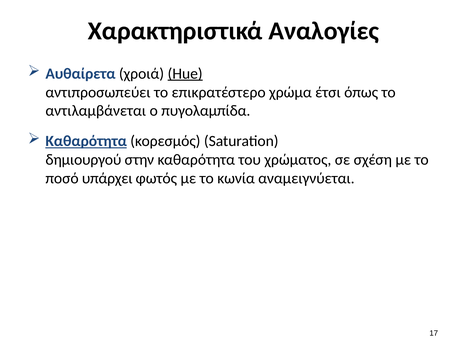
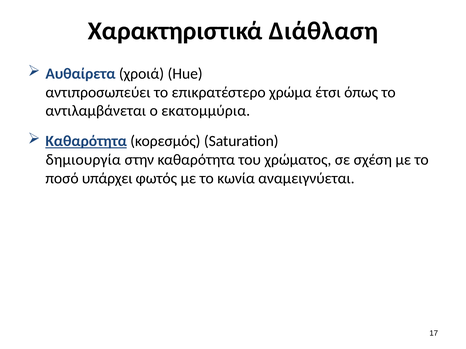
Αναλογίες: Αναλογίες -> Διάθλαση (324, 31)
Hue underline: present -> none (185, 74)
πυγολαμπίδα: πυγολαμπίδα -> εκατομμύρια (206, 111)
δημιουργού: δημιουργού -> δημιουργία (83, 160)
